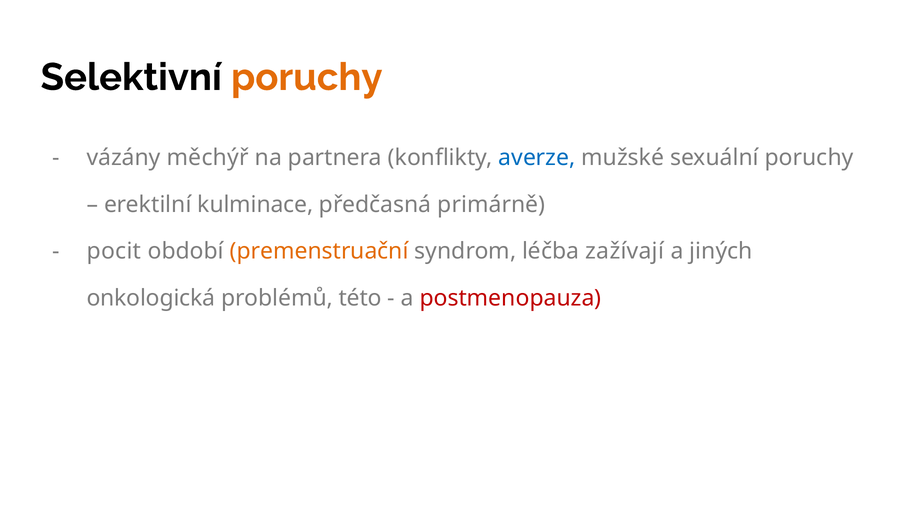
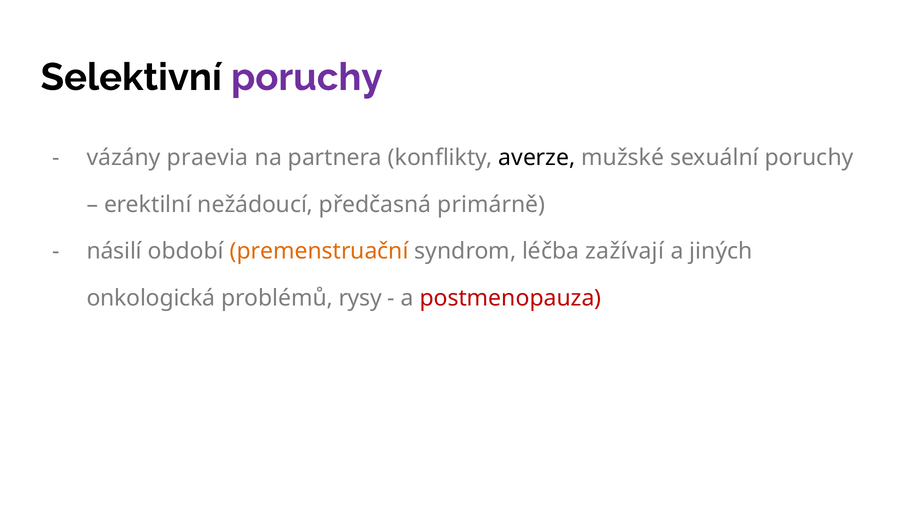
poruchy colour: orange -> purple (307, 77)
měchýř: měchýř -> praevia (208, 158)
averze colour: blue -> black (537, 158)
kulminace: kulminace -> nežádoucí (255, 205)
pocit: pocit -> násilí (114, 252)
této: této -> rysy (360, 299)
